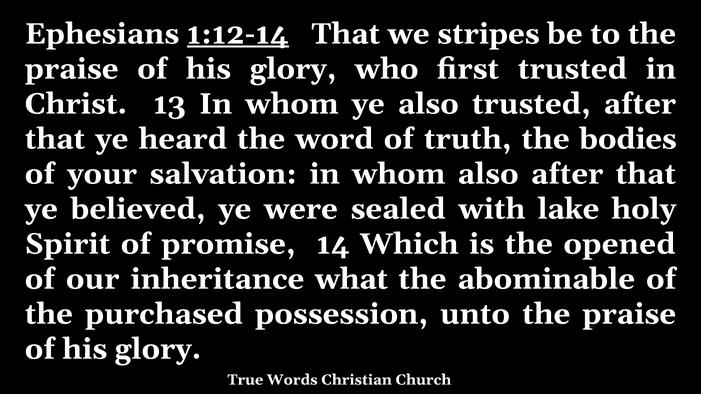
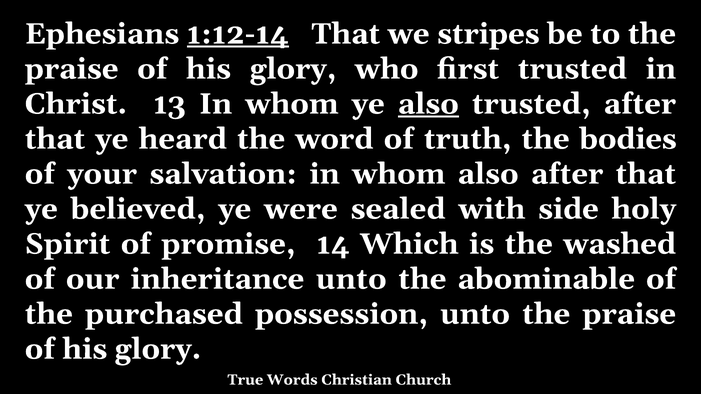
also underline: none -> present (428, 104)
lake: lake -> side (568, 209)
opened: opened -> washed (620, 244)
inheritance what: what -> unto (351, 279)
